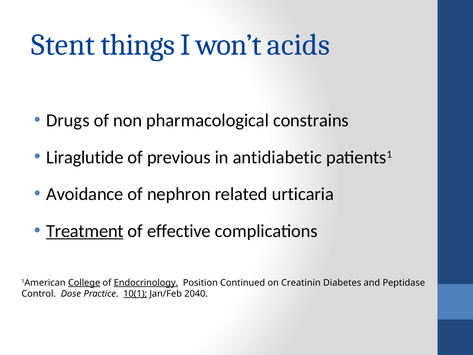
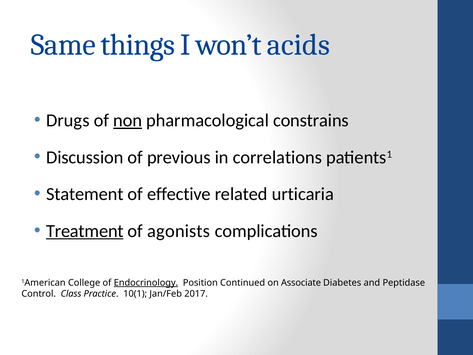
Stent: Stent -> Same (63, 45)
non underline: none -> present (128, 120)
Liraglutide: Liraglutide -> Discussion (85, 157)
antidiabetic: antidiabetic -> correlations (277, 157)
Avoidance: Avoidance -> Statement (85, 194)
nephron: nephron -> effective (179, 194)
effective: effective -> agonists (179, 231)
College underline: present -> none (84, 283)
Creatinin: Creatinin -> Associate (301, 283)
Dose: Dose -> Class (71, 294)
10(1 underline: present -> none (135, 294)
2040: 2040 -> 2017 (196, 294)
